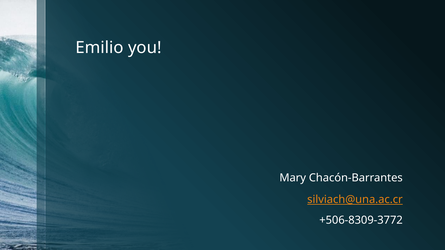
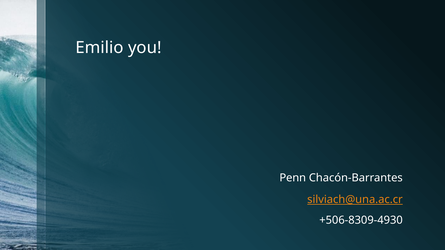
Mary: Mary -> Penn (293, 178)
+506-8309-3772: +506-8309-3772 -> +506-8309-4930 (361, 220)
